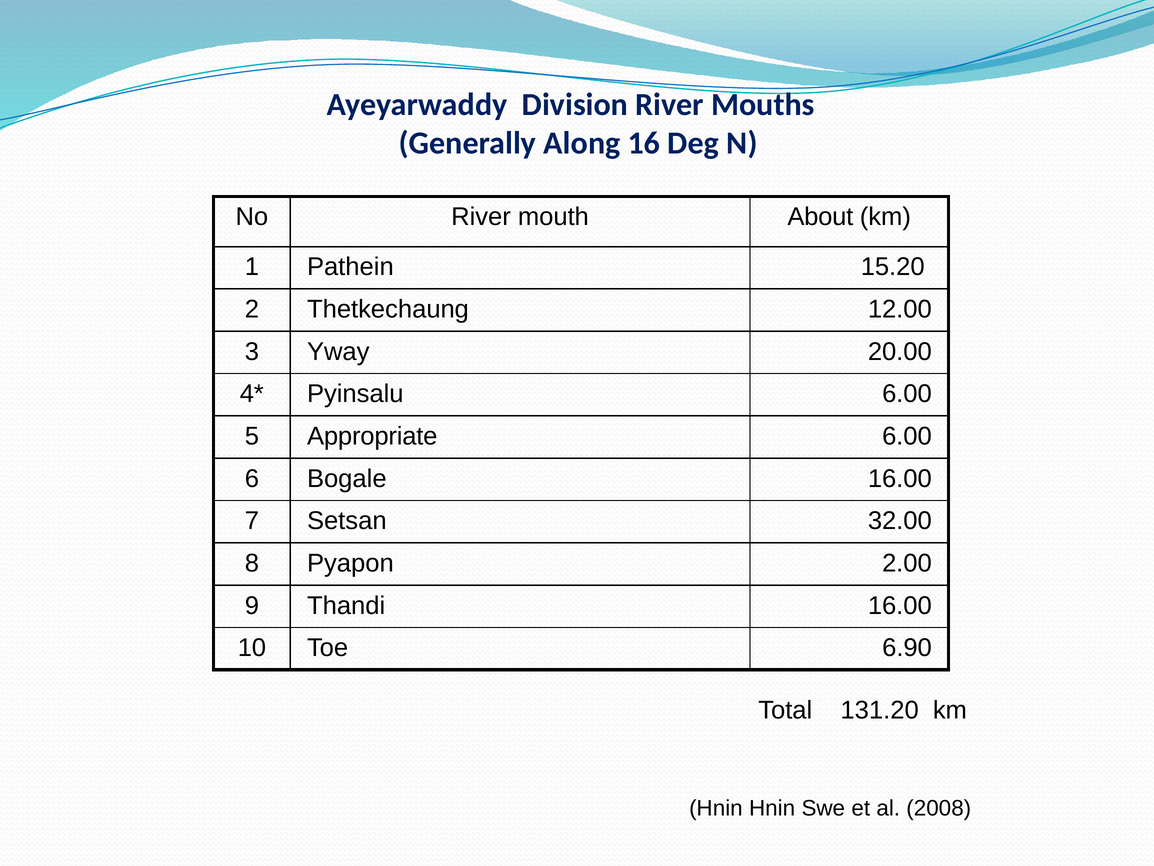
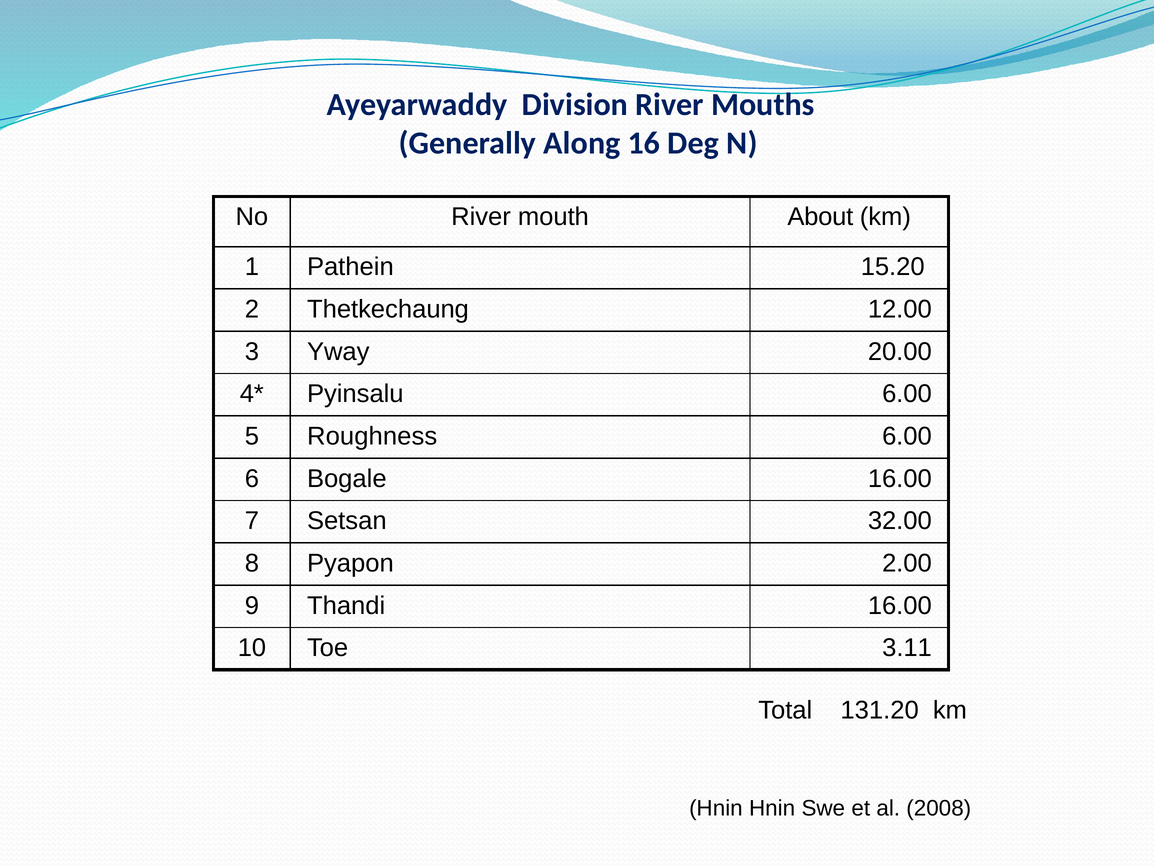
Appropriate: Appropriate -> Roughness (372, 436)
6.90: 6.90 -> 3.11 (907, 648)
